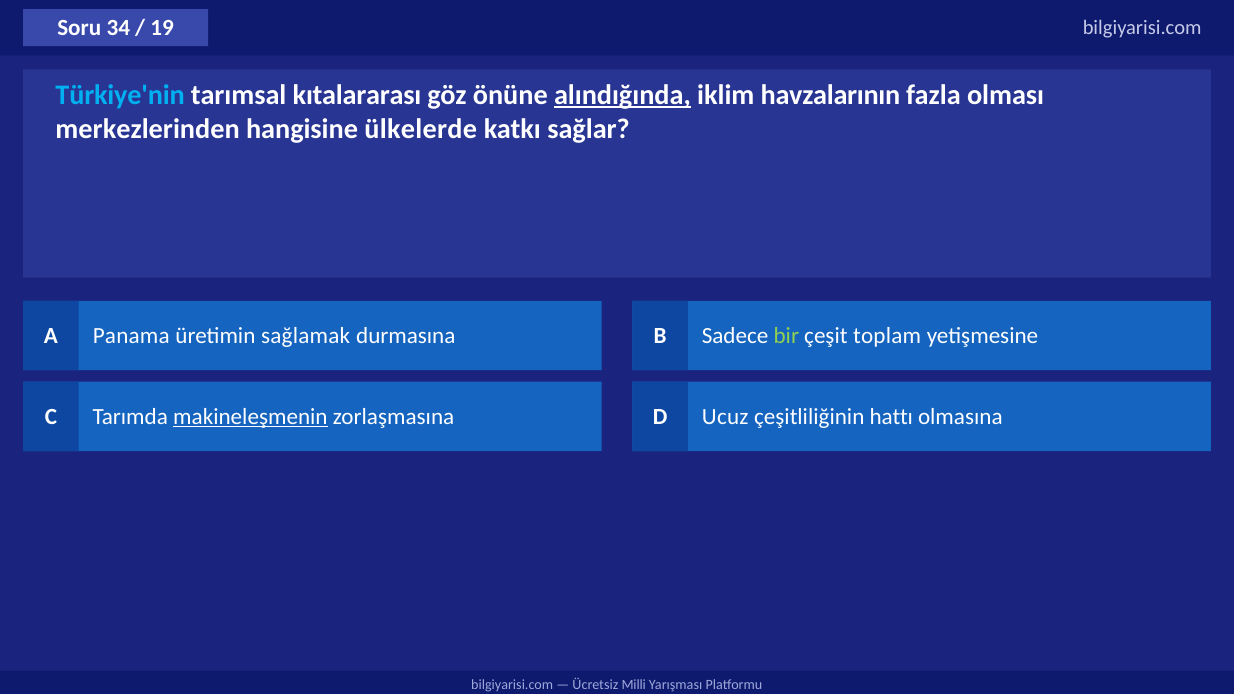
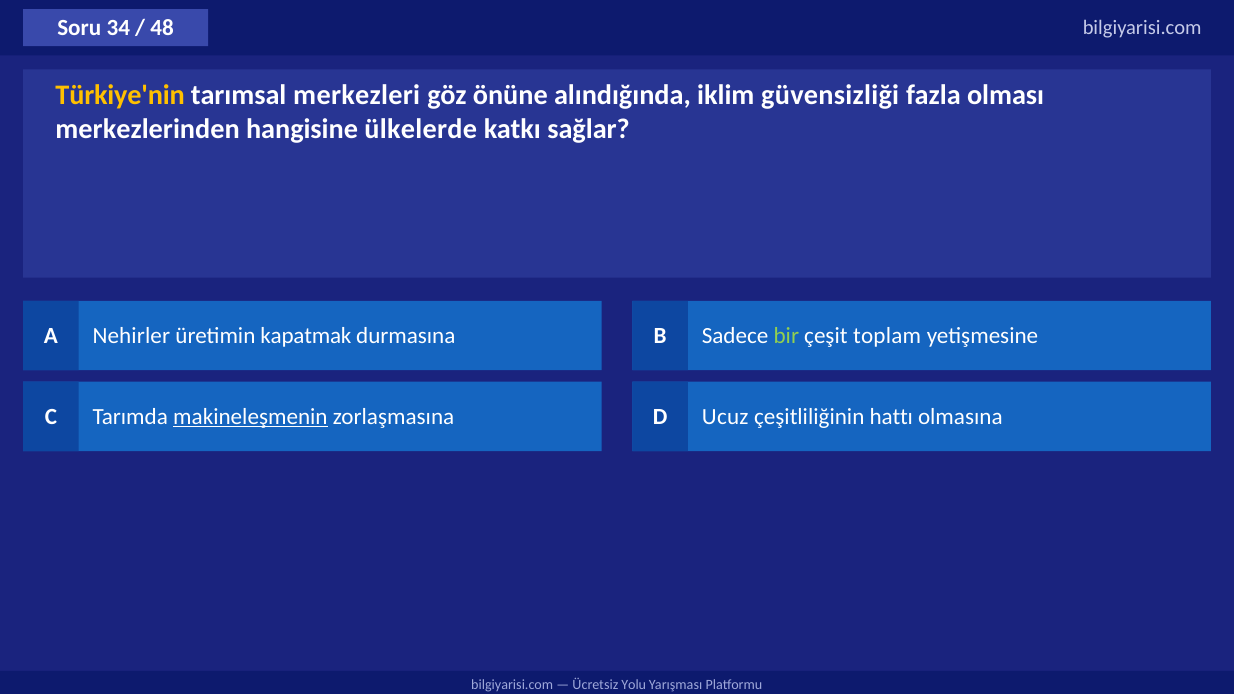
19: 19 -> 48 (162, 28)
Türkiye'nin colour: light blue -> yellow (120, 95)
kıtalararası: kıtalararası -> merkezleri (357, 95)
alındığında underline: present -> none (622, 95)
havzalarının: havzalarının -> güvensizliği (830, 95)
Panama: Panama -> Nehirler (131, 336)
sağlamak: sağlamak -> kapatmak (306, 336)
Milli: Milli -> Yolu (634, 684)
